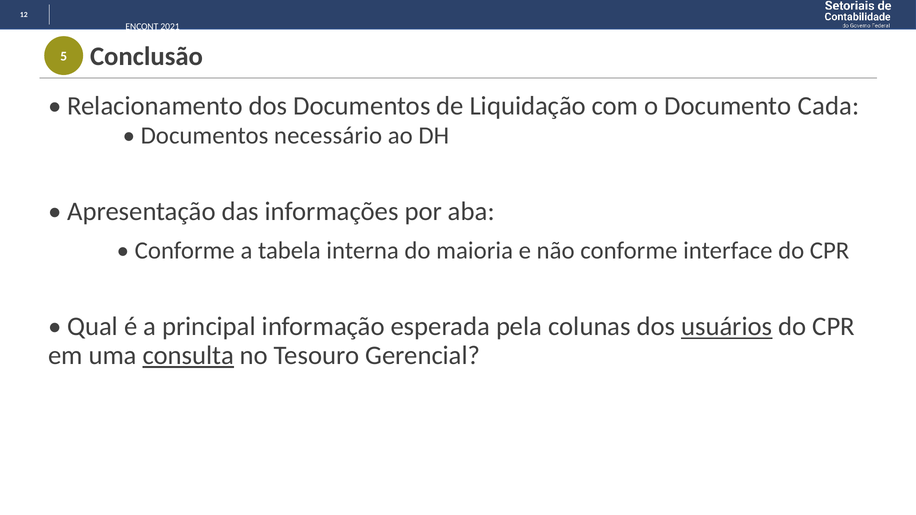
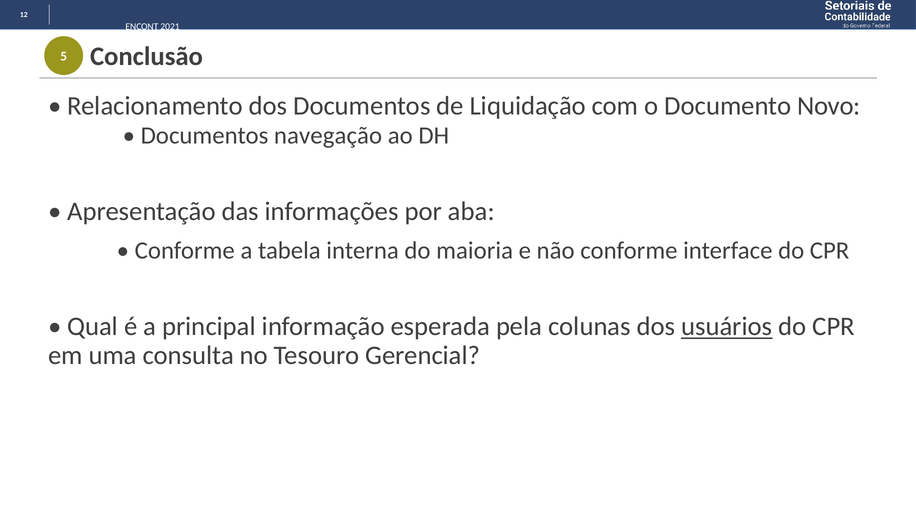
Cada: Cada -> Novo (829, 106)
necessário: necessário -> navegação (328, 135)
consulta underline: present -> none (188, 356)
